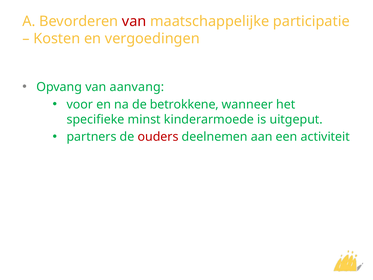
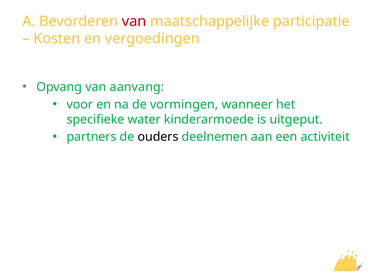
betrokkene: betrokkene -> vormingen (184, 104)
minst: minst -> water (144, 119)
ouders colour: red -> black (158, 137)
